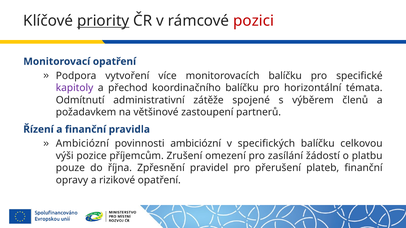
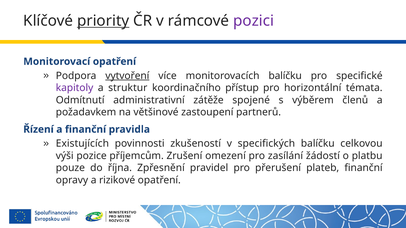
pozici colour: red -> purple (254, 21)
vytvoření underline: none -> present (127, 76)
přechod: přechod -> struktur (128, 88)
koordinačního balíčku: balíčku -> přístup (242, 88)
Ambiciózní: Ambiciózní -> Existujících (82, 144)
povinnosti ambiciózní: ambiciózní -> zkušeností (196, 144)
